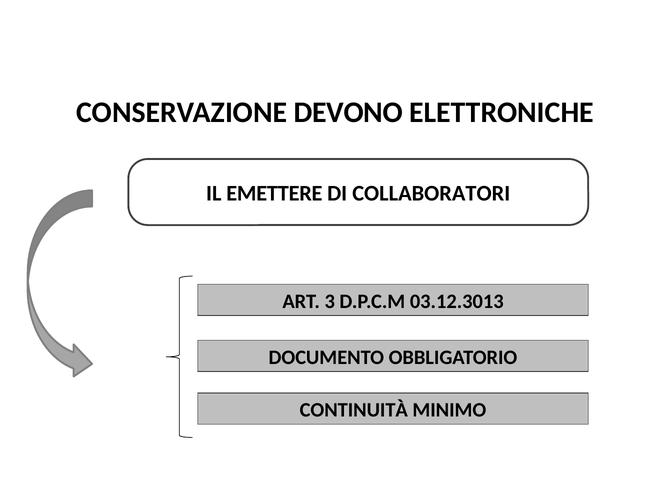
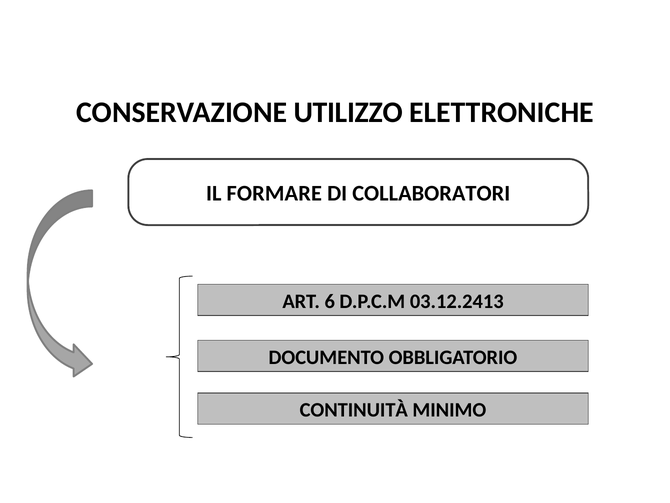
DEVONO: DEVONO -> UTILIZZO (348, 112)
EMETTERE: EMETTERE -> FORMARE (274, 193)
3: 3 -> 6 (330, 301)
03.12.3013: 03.12.3013 -> 03.12.2413 (457, 301)
